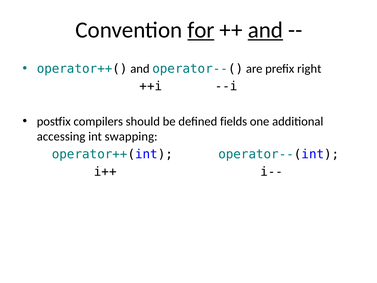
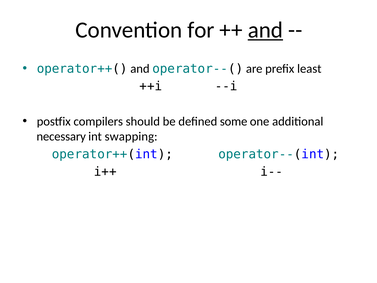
for underline: present -> none (201, 30)
right: right -> least (309, 69)
fields: fields -> some (234, 121)
accessing: accessing -> necessary (61, 136)
